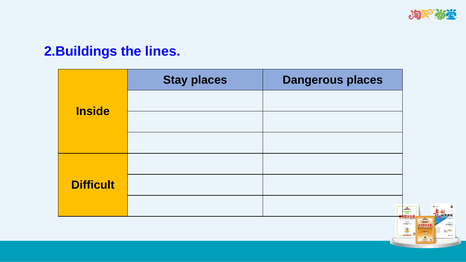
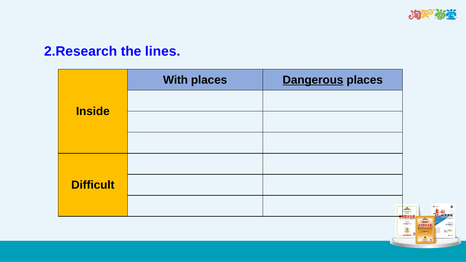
2.Buildings: 2.Buildings -> 2.Research (81, 51)
Stay: Stay -> With (175, 80)
Dangerous underline: none -> present (313, 80)
